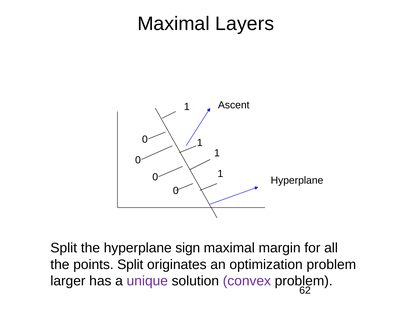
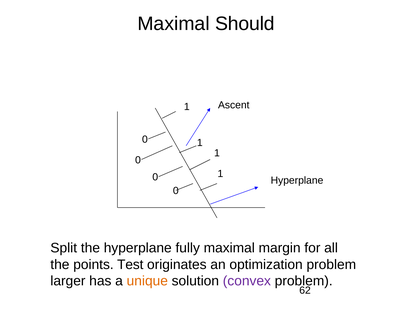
Layers: Layers -> Should (245, 24)
sign: sign -> fully (188, 248)
points Split: Split -> Test (130, 265)
unique colour: purple -> orange (147, 281)
